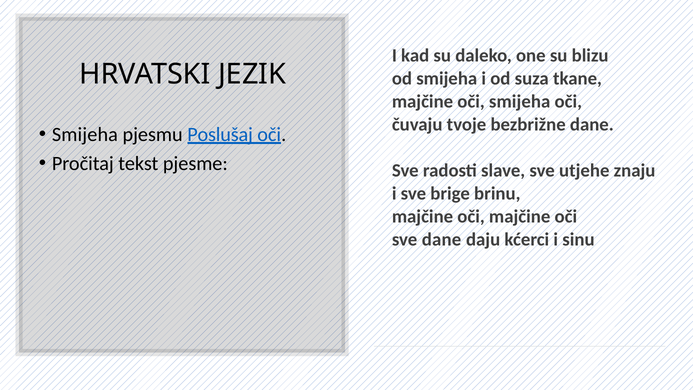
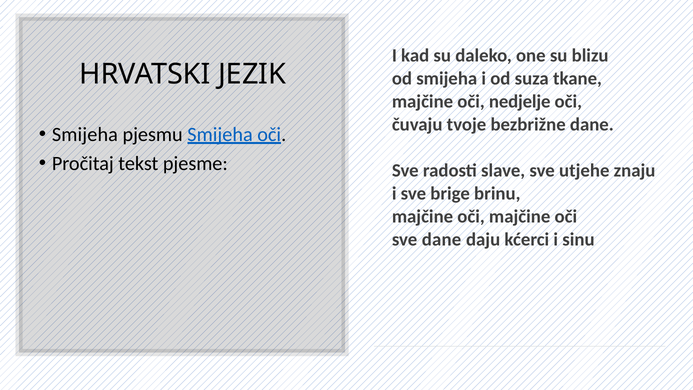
oči smijeha: smijeha -> nedjelje (520, 101)
pjesmu Poslušaj: Poslušaj -> Smijeha (220, 134)
